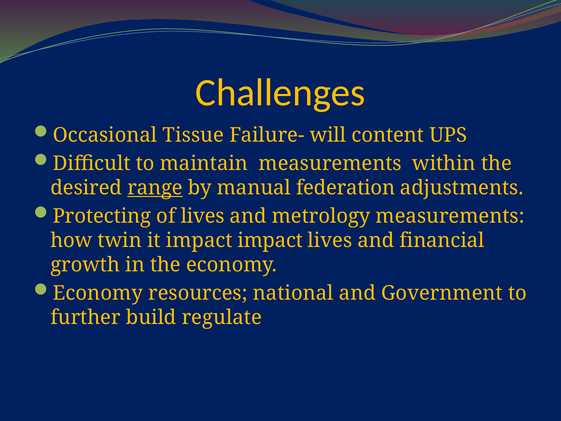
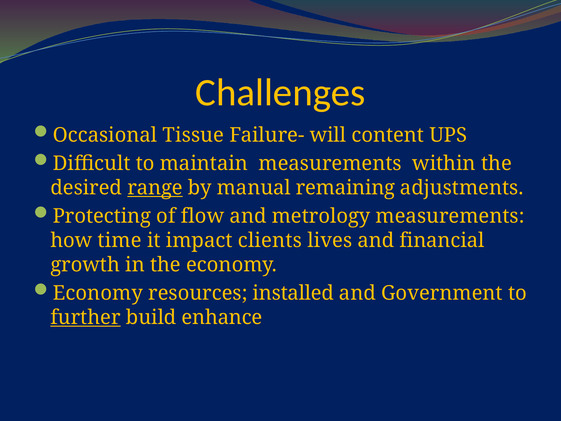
federation: federation -> remaining (346, 188)
of lives: lives -> flow (202, 216)
twin: twin -> time (120, 240)
impact impact: impact -> clients (270, 240)
national: national -> installed (293, 293)
further underline: none -> present (86, 317)
regulate: regulate -> enhance (222, 317)
